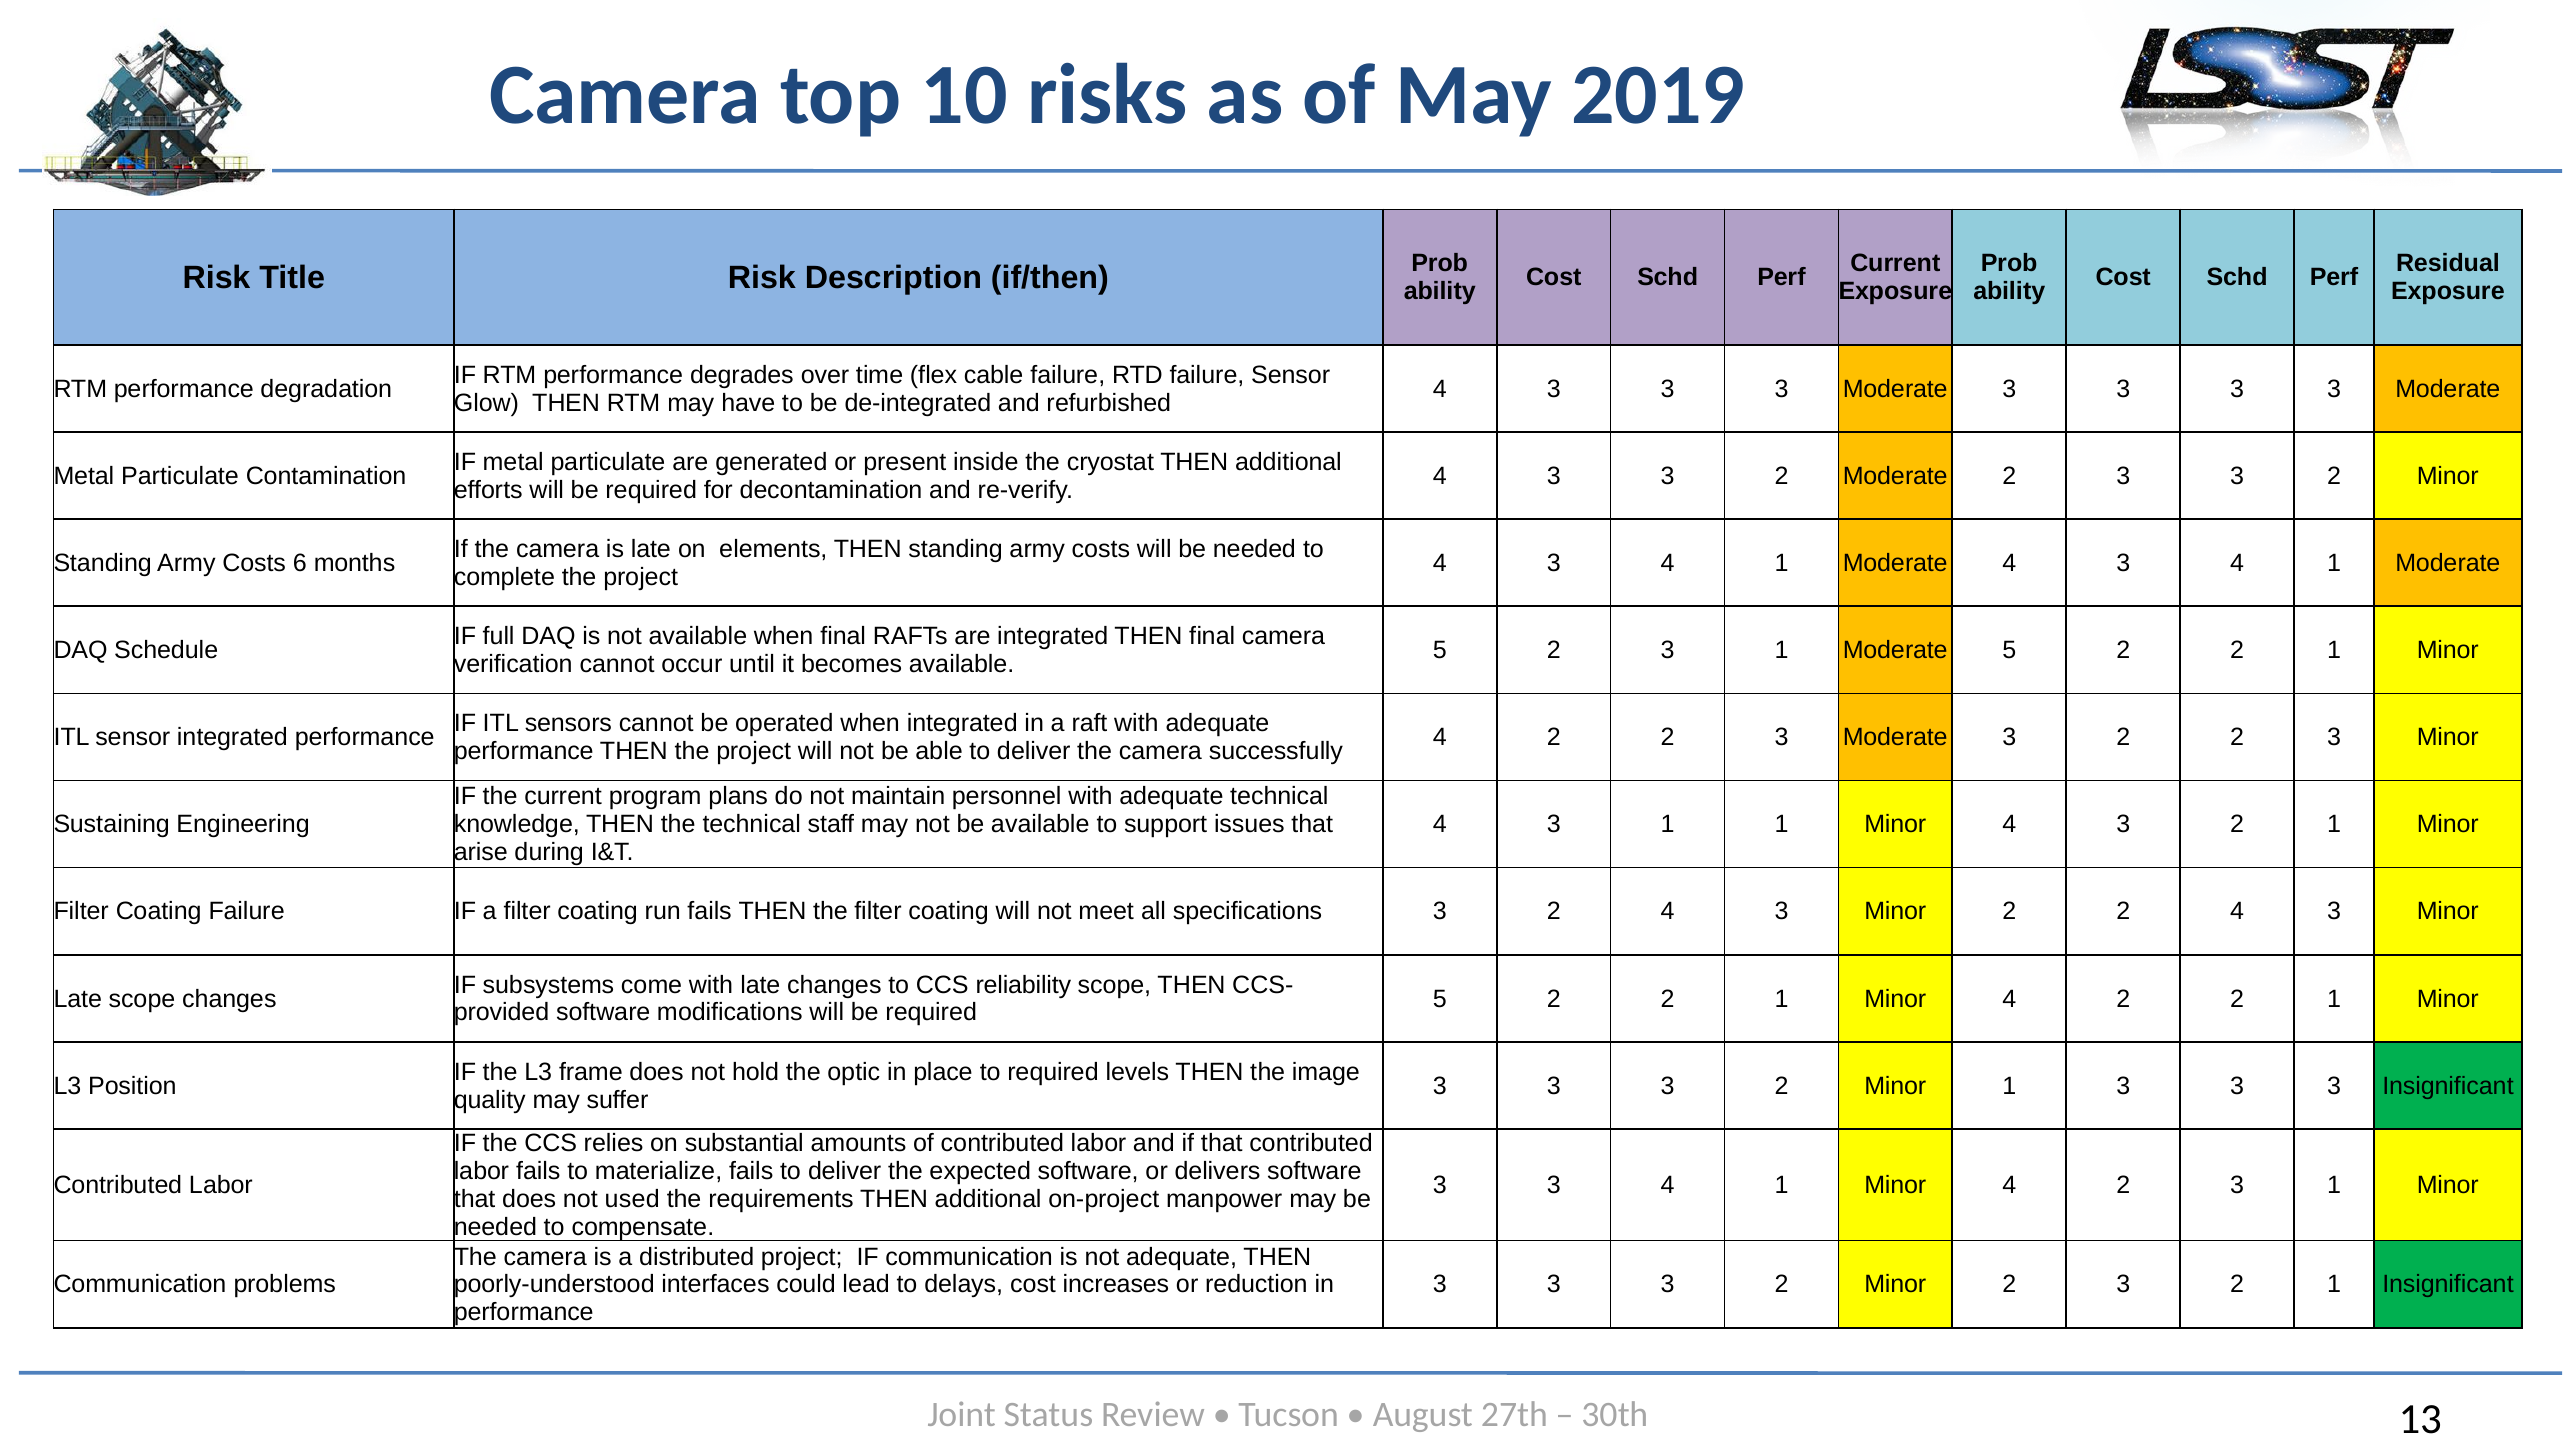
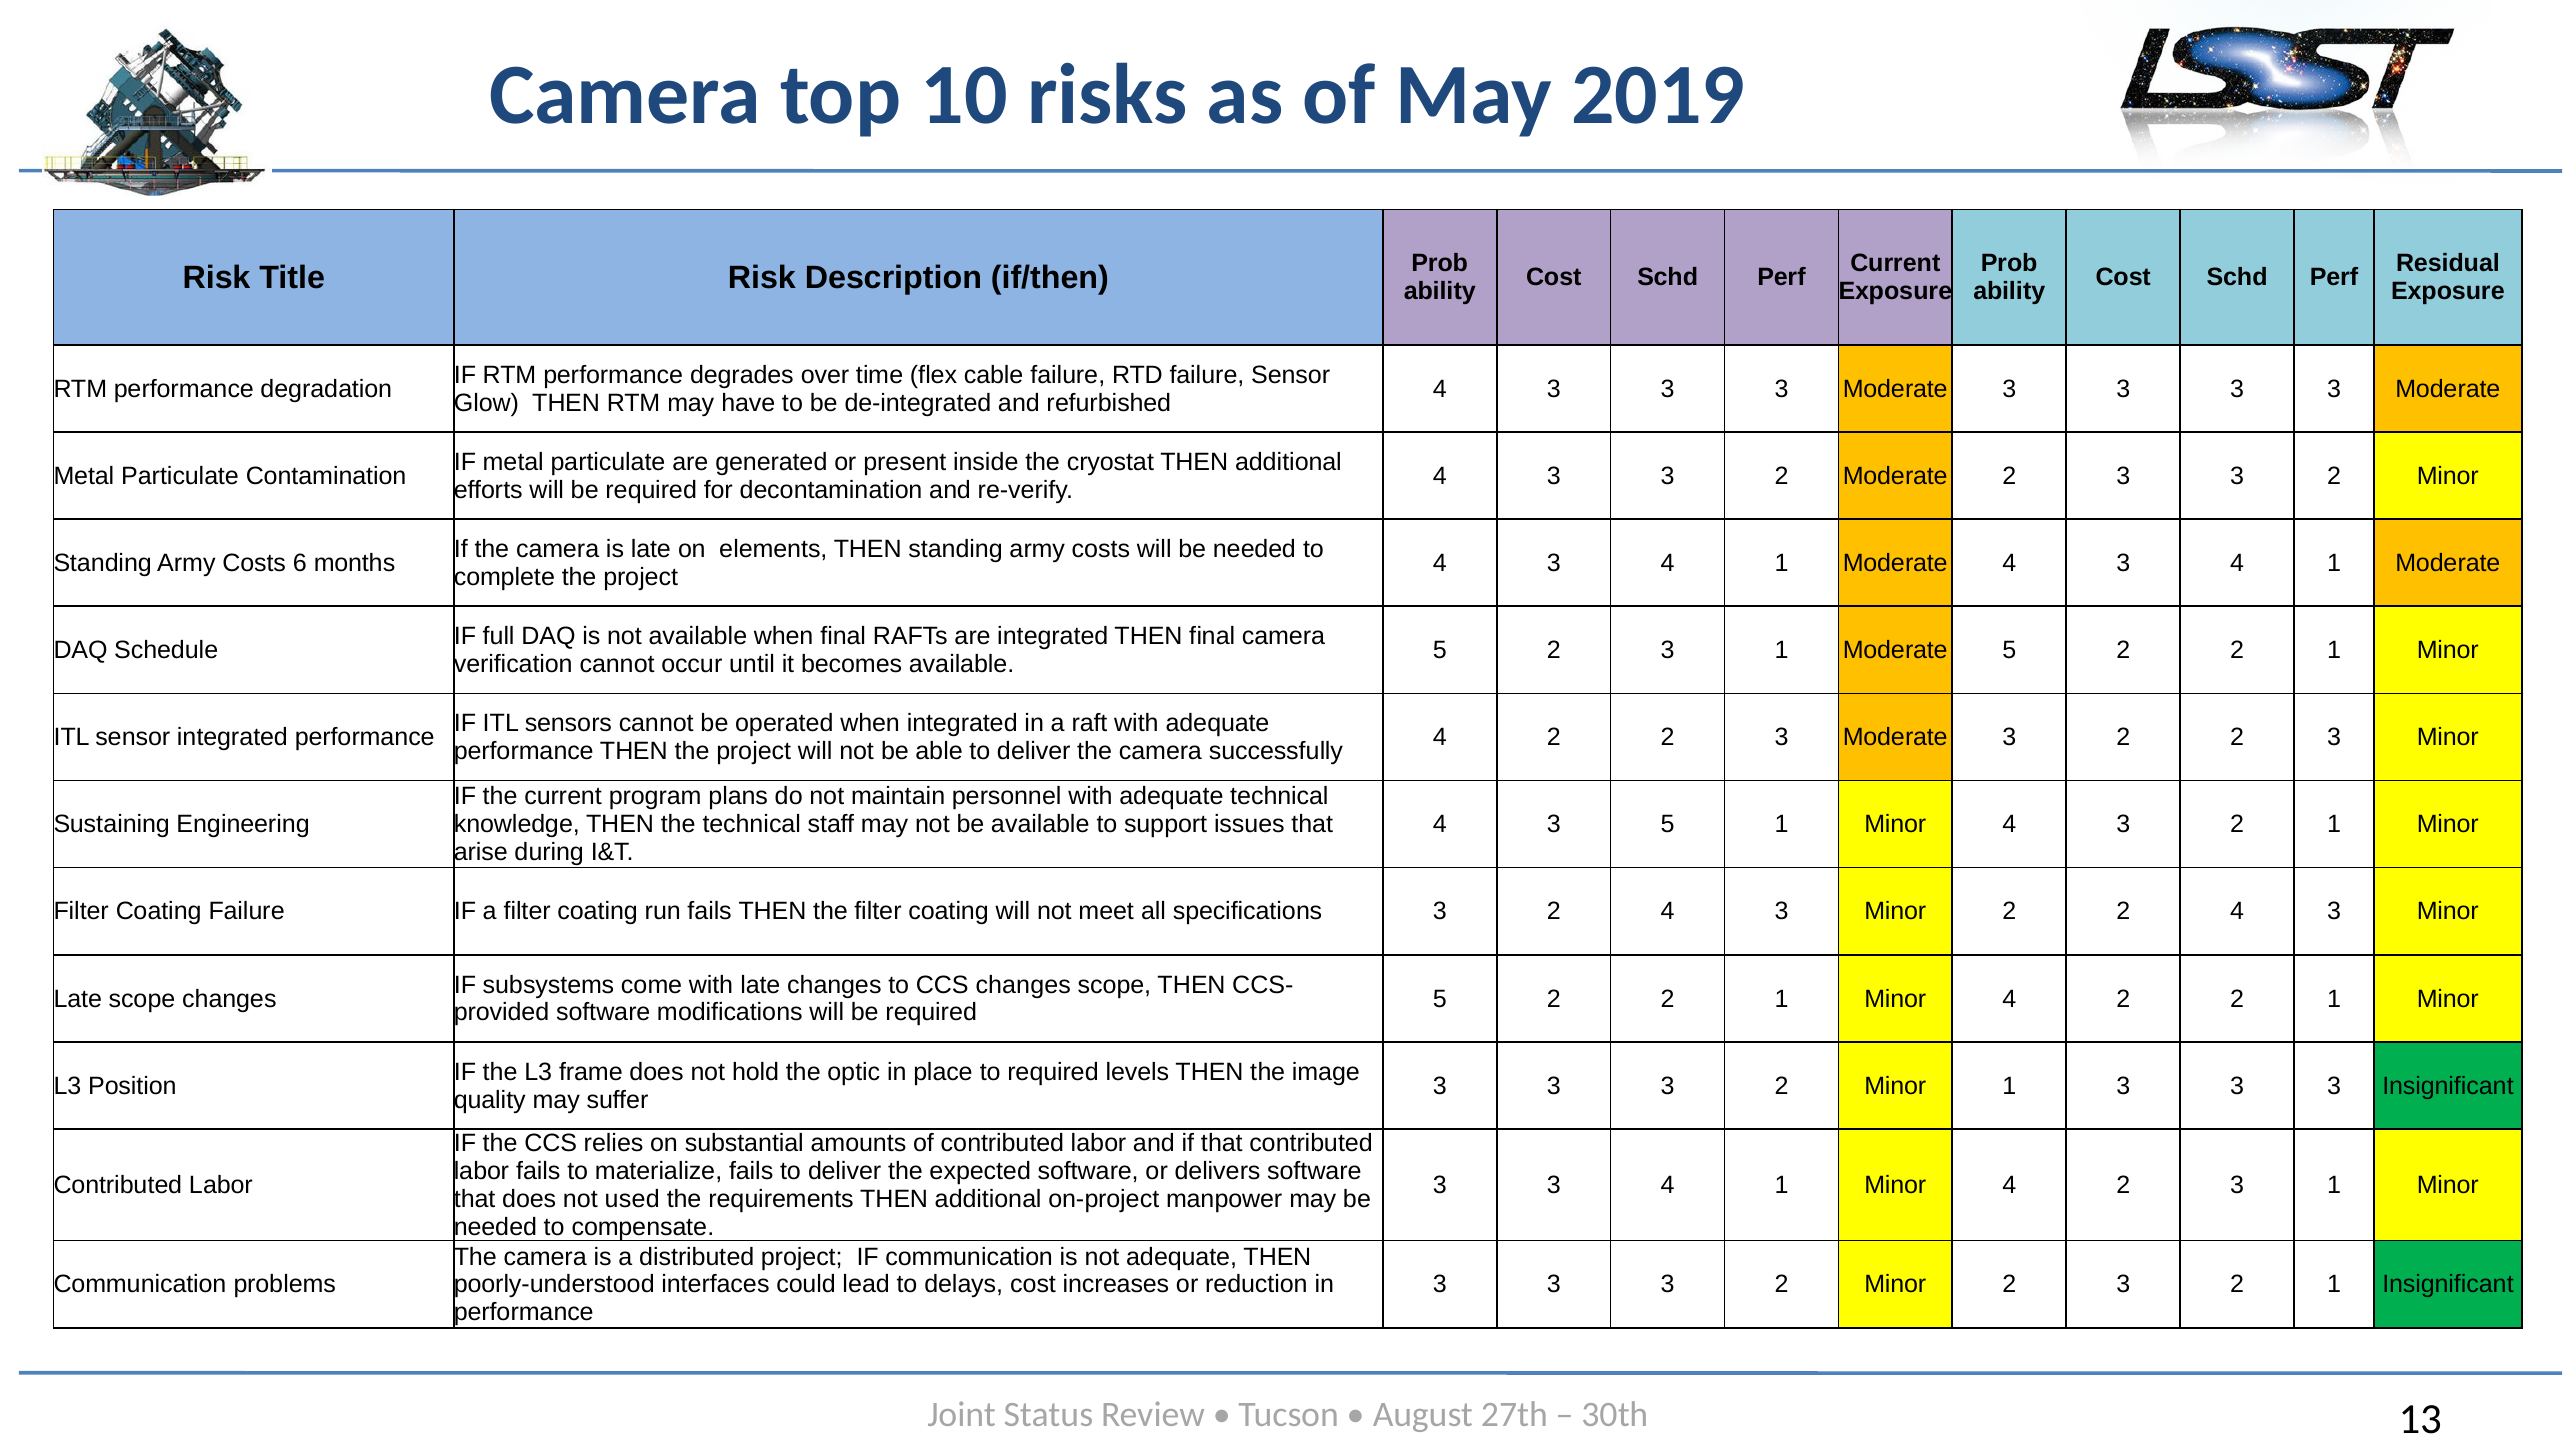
4 3 1: 1 -> 5 (1668, 825)
CCS reliability: reliability -> changes (1023, 985)
